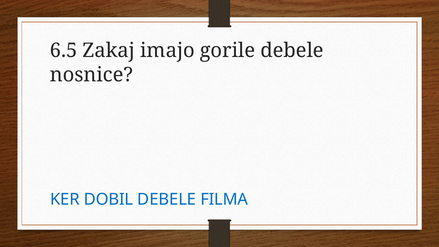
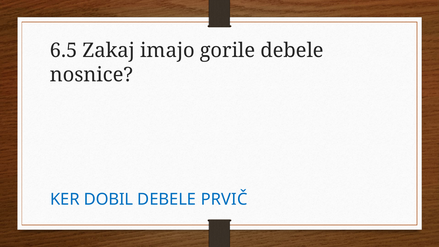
FILMA: FILMA -> PRVIČ (224, 199)
